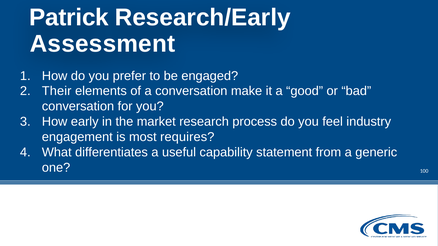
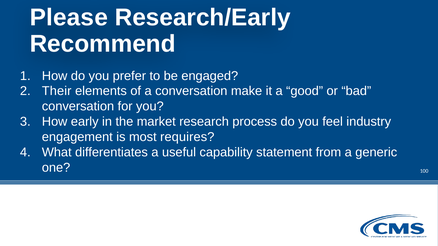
Patrick: Patrick -> Please (69, 18)
Assessment: Assessment -> Recommend (103, 44)
